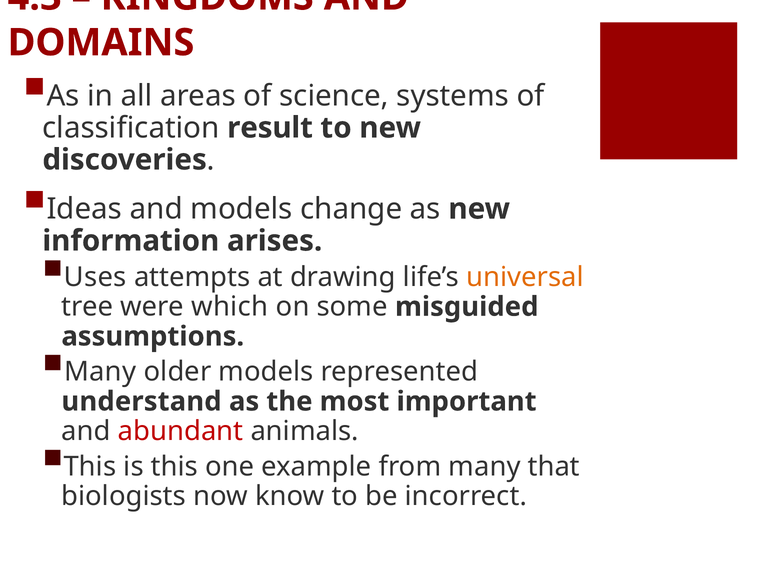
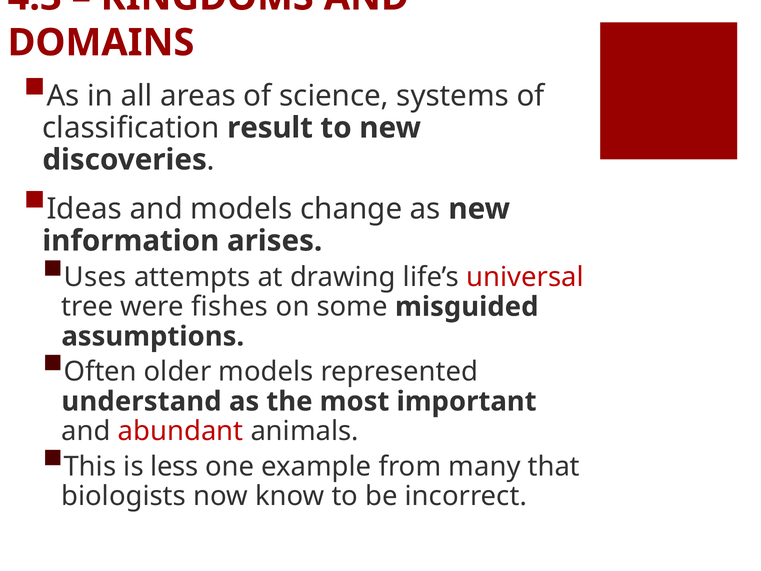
universal colour: orange -> red (525, 277)
which: which -> fishes (230, 307)
Many: Many -> Often (100, 372)
is this: this -> less (174, 466)
